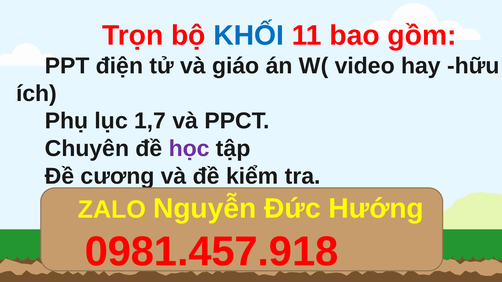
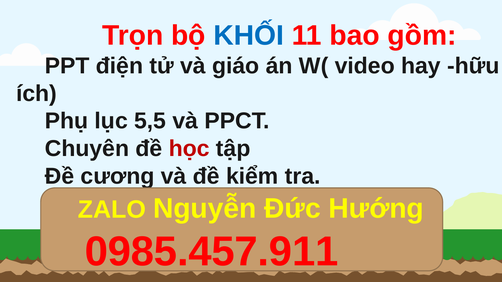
1,7: 1,7 -> 5,5 (150, 121)
học colour: purple -> red (189, 149)
0981.457.918: 0981.457.918 -> 0985.457.911 (212, 252)
